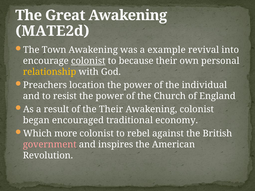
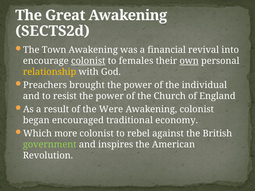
MATE2d: MATE2d -> SECTS2d (52, 31)
example: example -> financial (167, 50)
because: because -> females (136, 61)
own underline: none -> present (189, 61)
location: location -> brought (87, 85)
the Their: Their -> Were (111, 109)
government colour: pink -> light green (50, 145)
